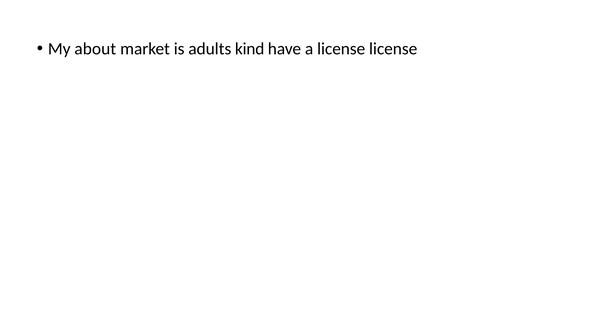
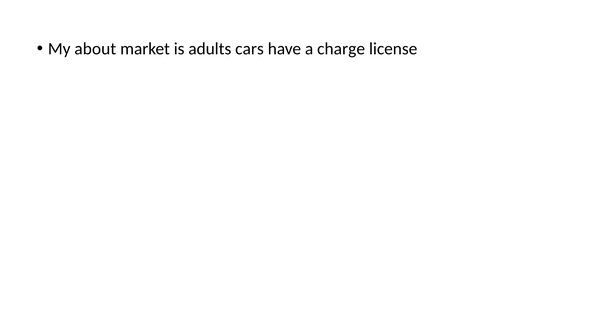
kind: kind -> cars (250, 49)
a license: license -> charge (341, 49)
